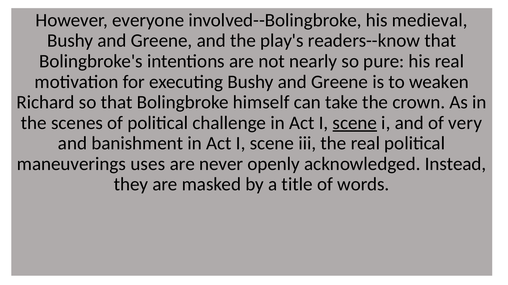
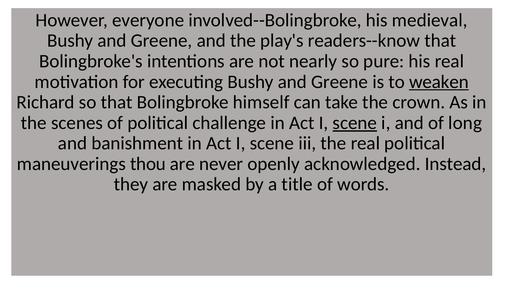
weaken underline: none -> present (439, 82)
very: very -> long (465, 123)
uses: uses -> thou (148, 164)
